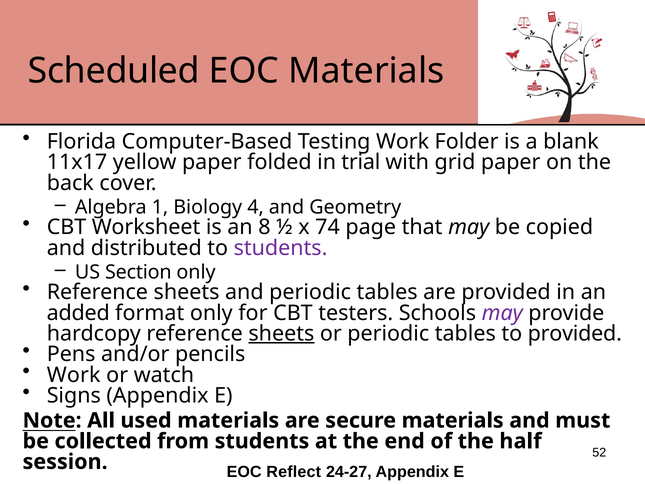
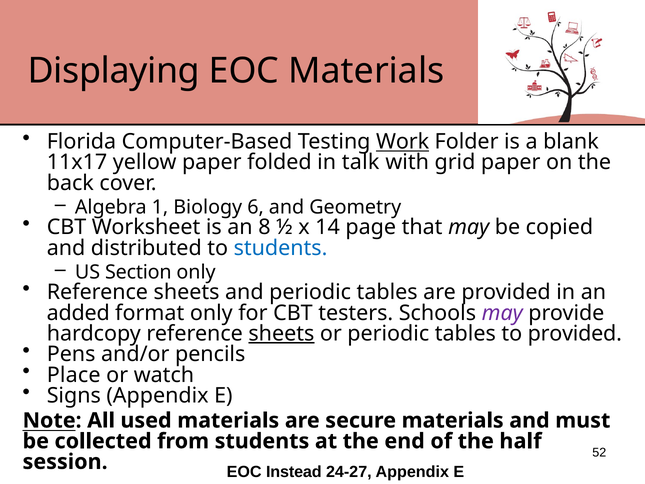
Scheduled: Scheduled -> Displaying (114, 71)
Work underline: none -> present (403, 142)
trial: trial -> talk (361, 162)
4: 4 -> 6 (256, 207)
74: 74 -> 14 (328, 227)
students colour: purple -> blue (281, 248)
Work: Work -> Place (74, 375)
Reflect: Reflect -> Instead (294, 472)
